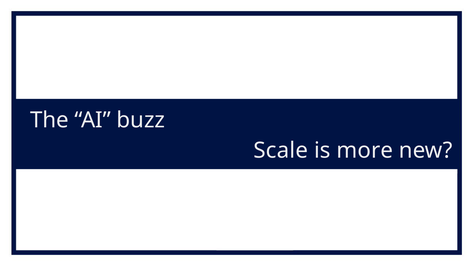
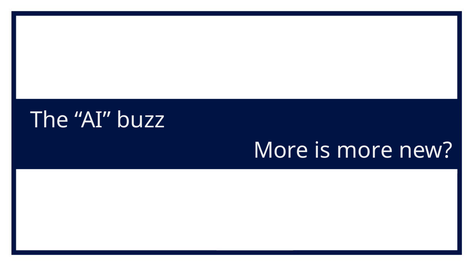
Scale: Scale -> More (281, 151)
